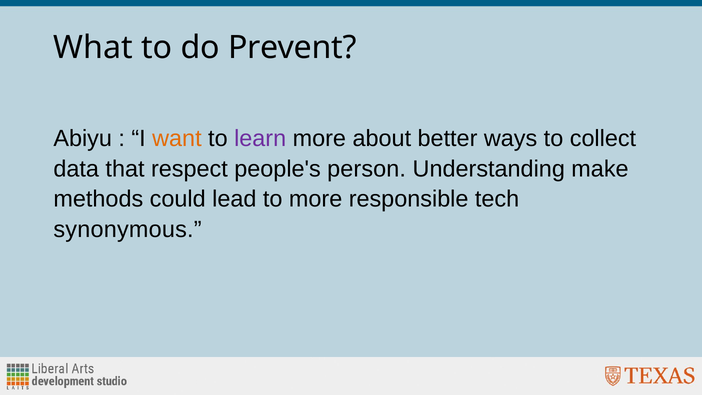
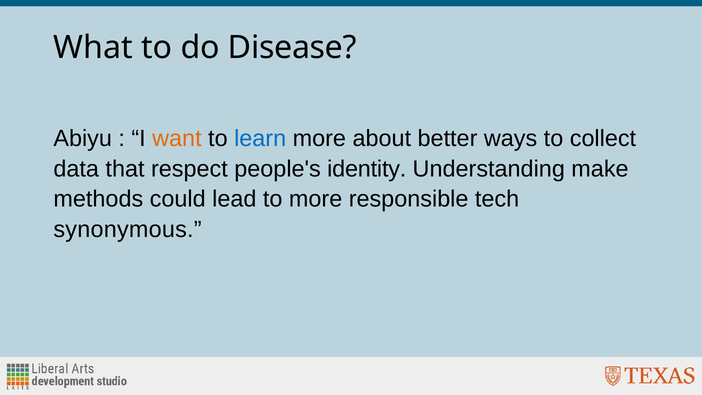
Prevent: Prevent -> Disease (292, 48)
learn colour: purple -> blue (260, 138)
person: person -> identity (367, 169)
